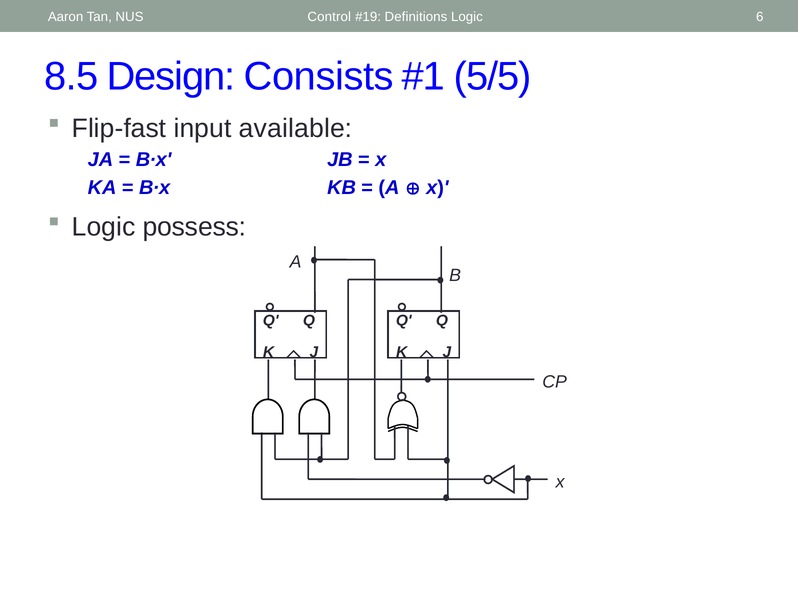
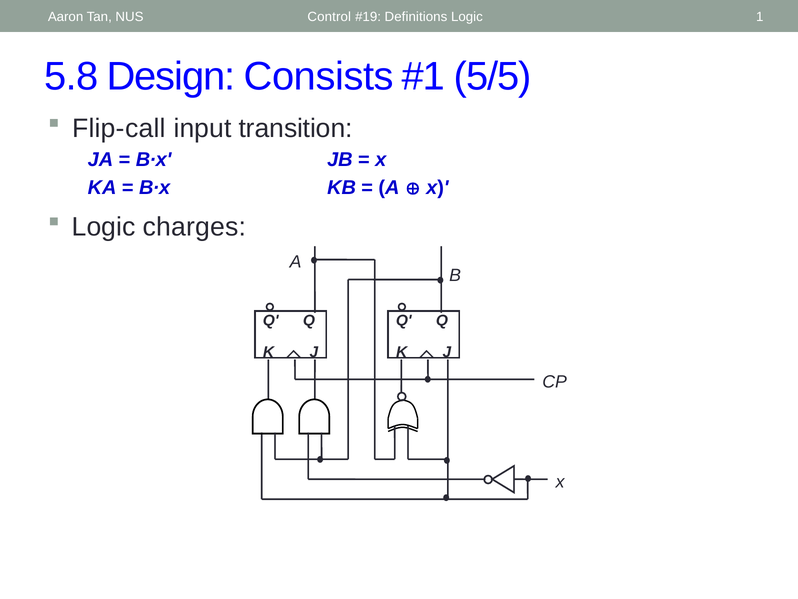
6: 6 -> 1 (760, 17)
8.5: 8.5 -> 5.8 (71, 77)
Flip-fast: Flip-fast -> Flip-call (119, 128)
available: available -> transition (296, 128)
possess: possess -> charges (194, 227)
